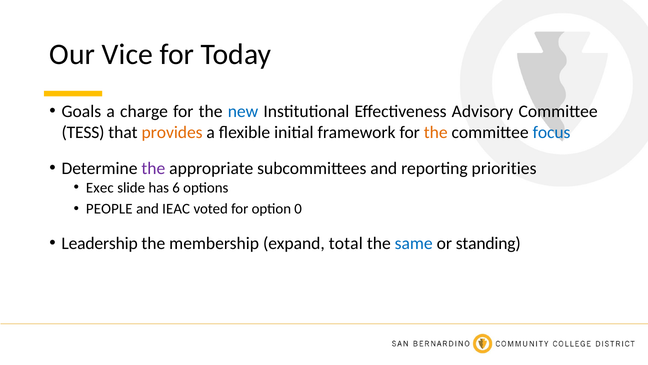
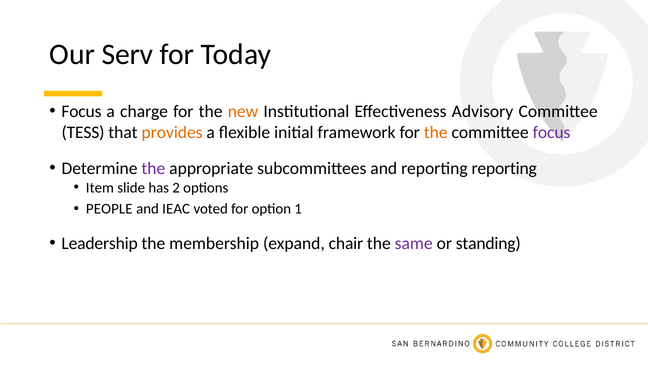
Vice: Vice -> Serv (127, 54)
Goals: Goals -> Focus (81, 111)
new colour: blue -> orange (243, 111)
focus colour: blue -> purple (552, 132)
reporting priorities: priorities -> reporting (504, 168)
Exec: Exec -> Item (100, 188)
6: 6 -> 2 (176, 188)
0: 0 -> 1 (298, 209)
total: total -> chair (346, 243)
same colour: blue -> purple (414, 243)
